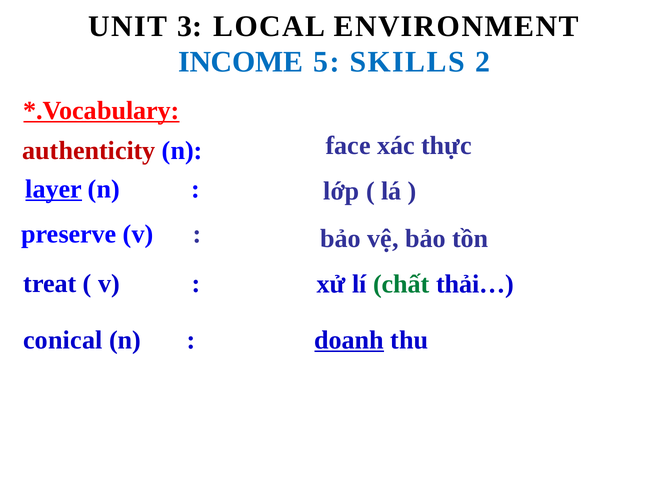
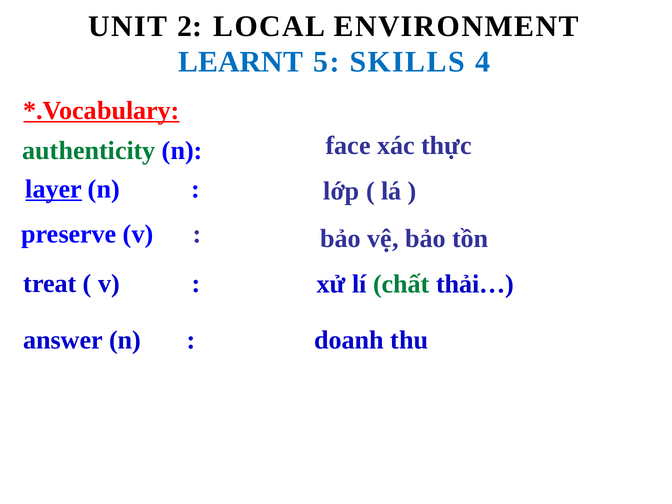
3: 3 -> 2 (190, 26)
INCOME: INCOME -> LEARNT (241, 62)
2: 2 -> 4 (483, 62)
authenticity colour: red -> green (89, 151)
conical: conical -> answer (63, 340)
doanh underline: present -> none (349, 340)
